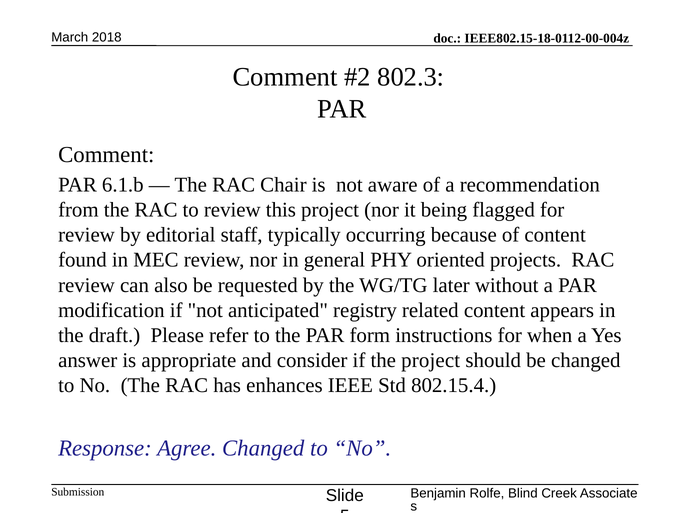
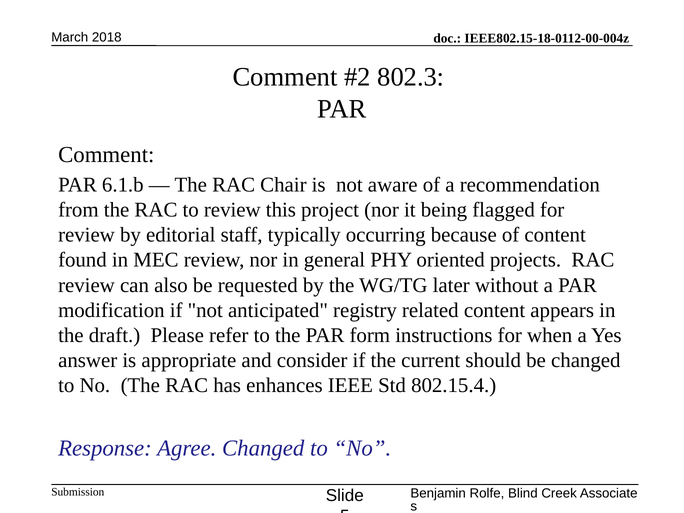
the project: project -> current (431, 360)
